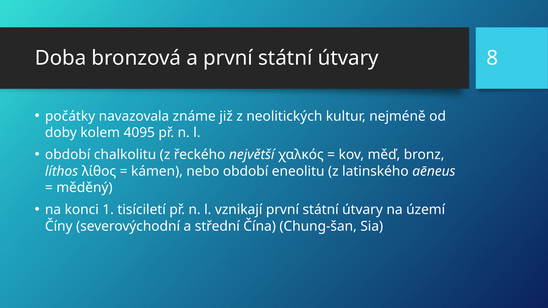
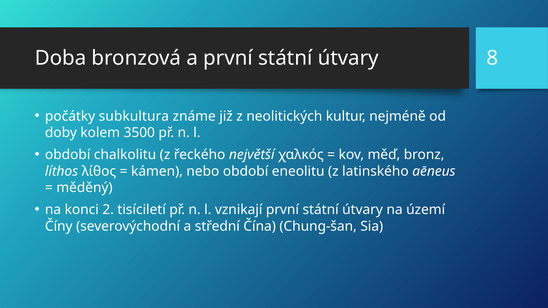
navazovala: navazovala -> subkultura (134, 116)
4095: 4095 -> 3500 (139, 133)
1: 1 -> 2 (108, 210)
